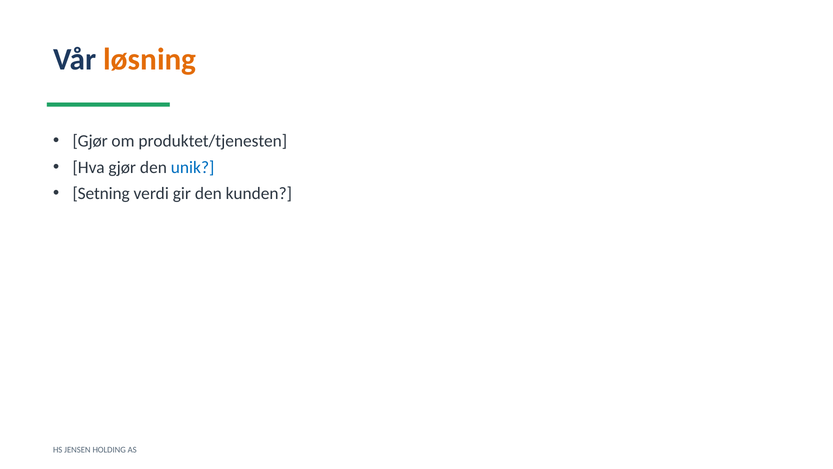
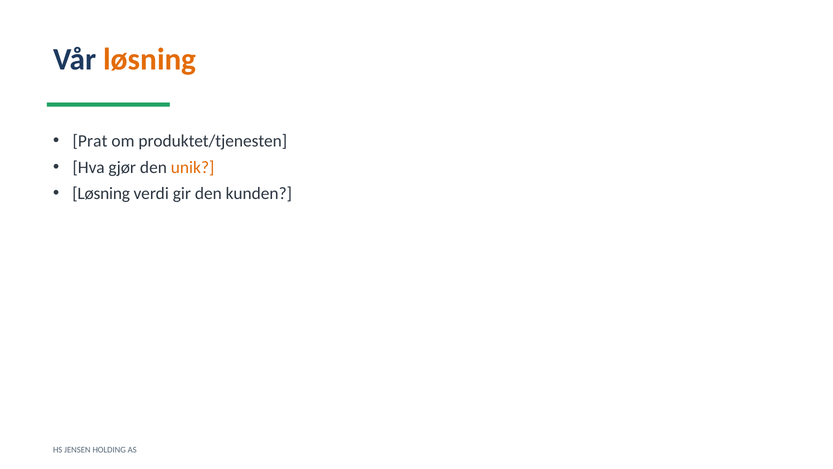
Gjør: Gjør -> Prat (90, 141)
unik colour: blue -> orange (193, 167)
Setning: Setning -> Løsning (101, 193)
